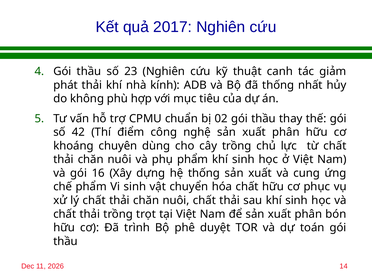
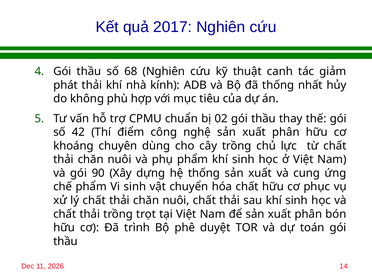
23: 23 -> 68 (131, 71)
16: 16 -> 90 (98, 173)
